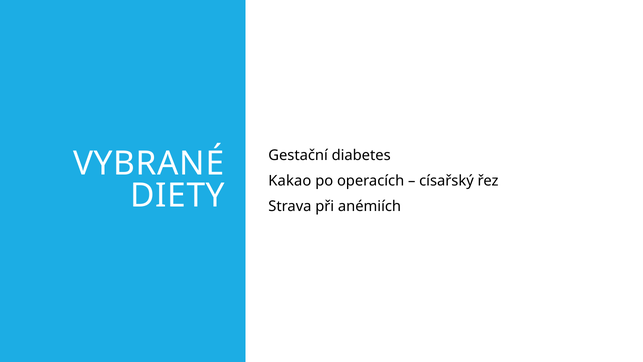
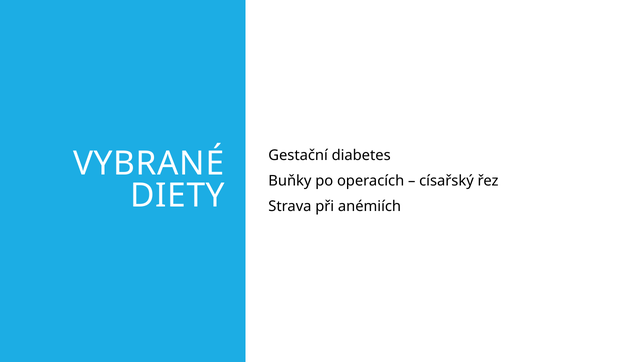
Kakao: Kakao -> Buňky (290, 181)
